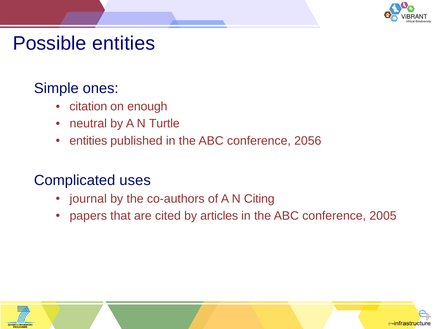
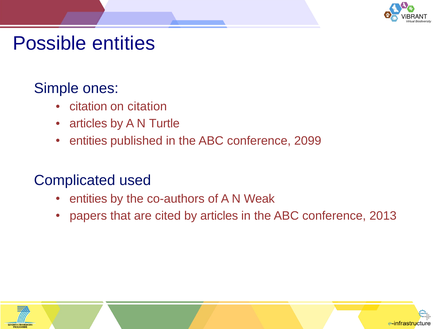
on enough: enough -> citation (147, 107)
neutral: neutral -> articles (88, 124)
2056: 2056 -> 2099 (308, 141)
uses: uses -> used (135, 180)
journal: journal -> entities (88, 199)
Citing: Citing -> Weak (259, 199)
2005: 2005 -> 2013 (383, 216)
